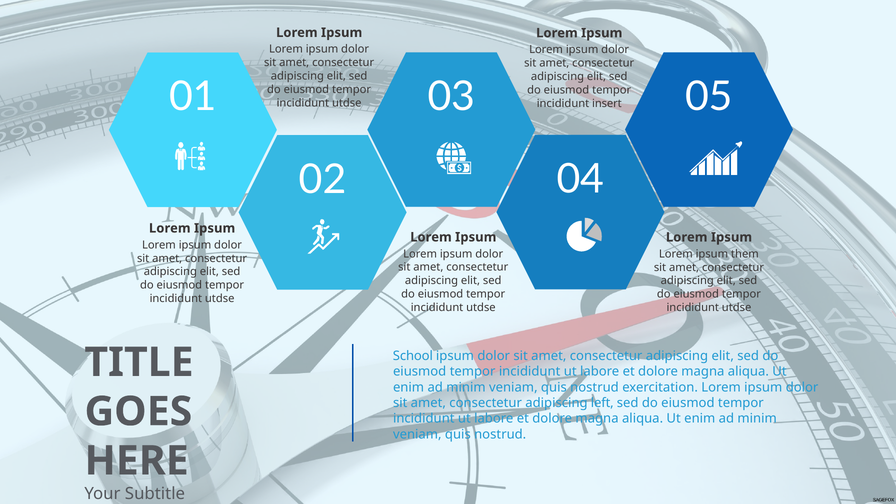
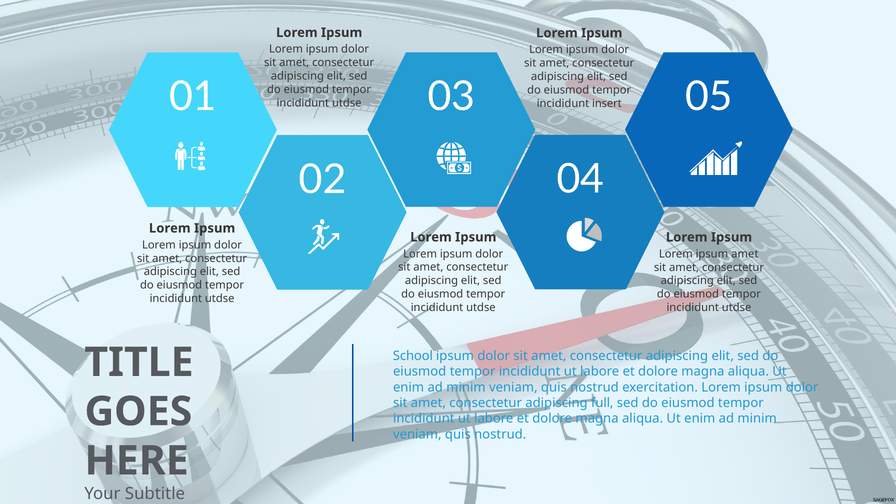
ipsum them: them -> amet (745, 254)
left: left -> full (602, 403)
